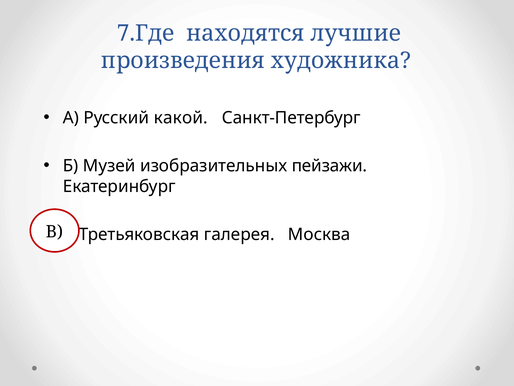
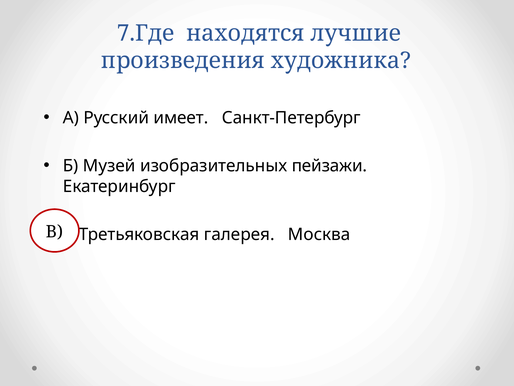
какой: какой -> имеет (181, 118)
